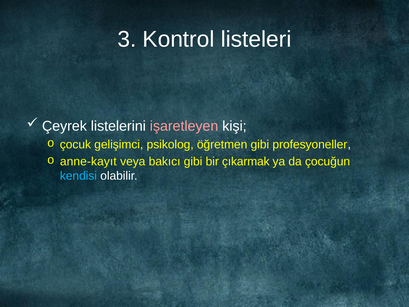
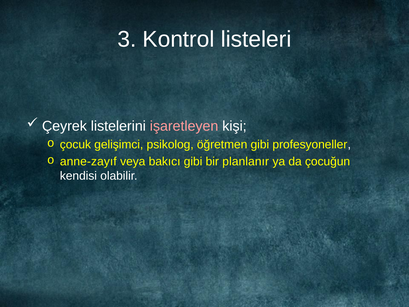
anne-kayıt: anne-kayıt -> anne-zayıf (88, 161)
çıkarmak: çıkarmak -> planlanır (246, 161)
kendisi colour: light blue -> white (78, 176)
